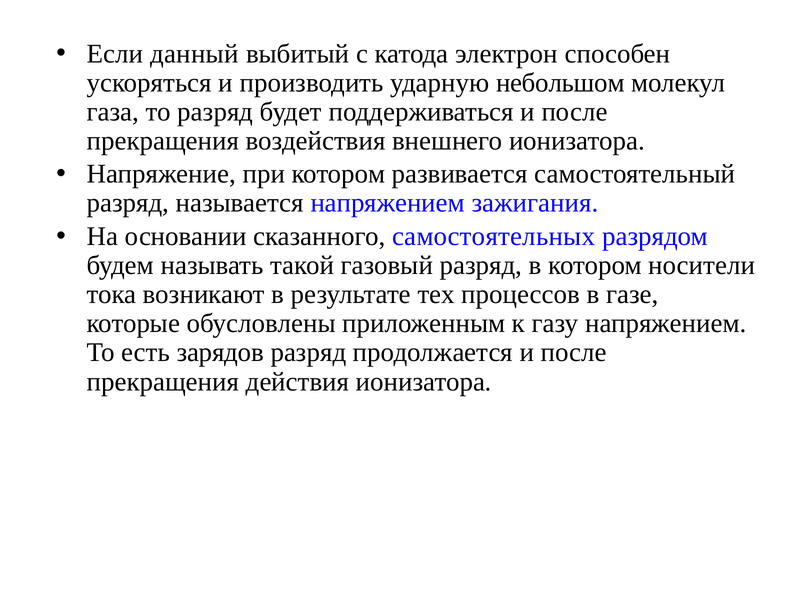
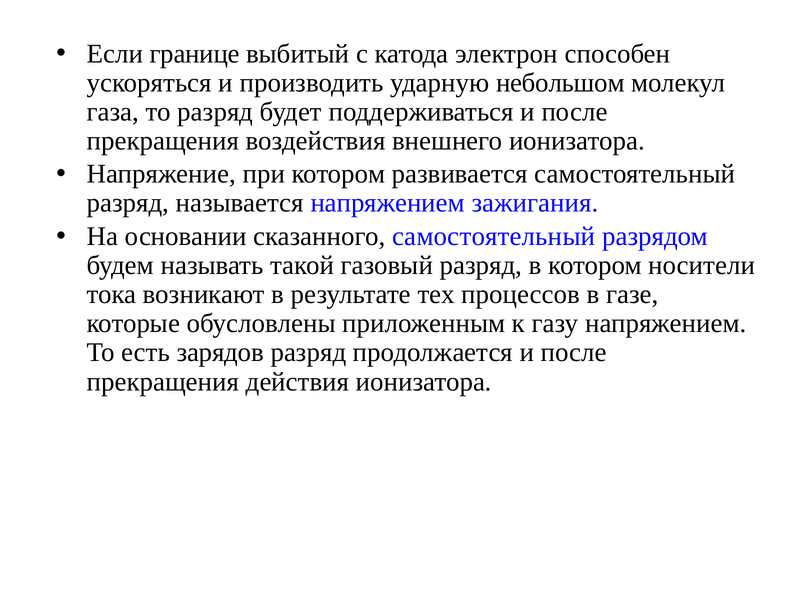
данный: данный -> границе (195, 54)
сказанного самостоятельных: самостоятельных -> самостоятельный (494, 237)
